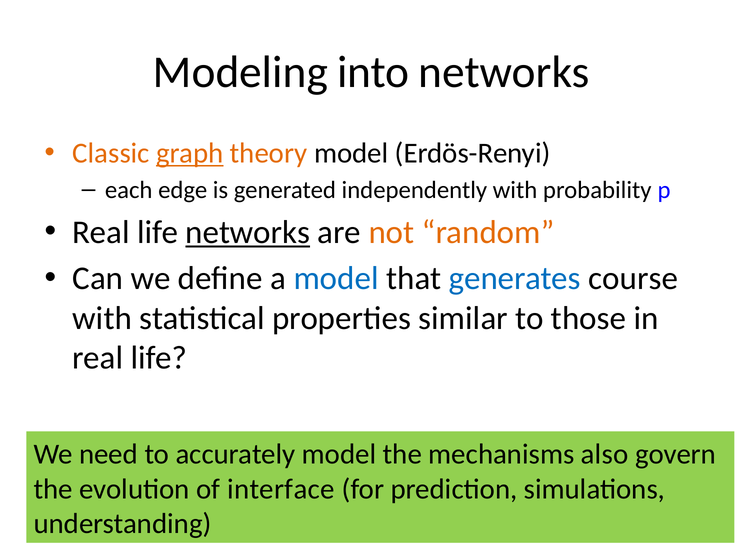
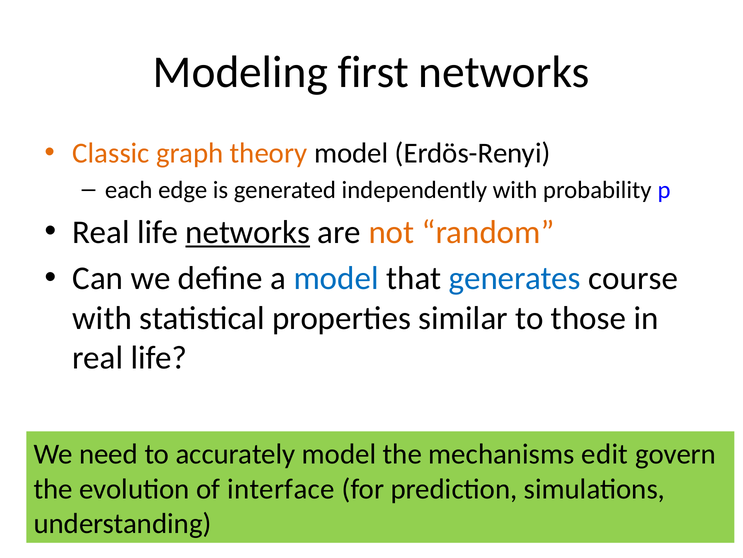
into: into -> first (373, 72)
graph underline: present -> none (190, 153)
also: also -> edit (605, 454)
